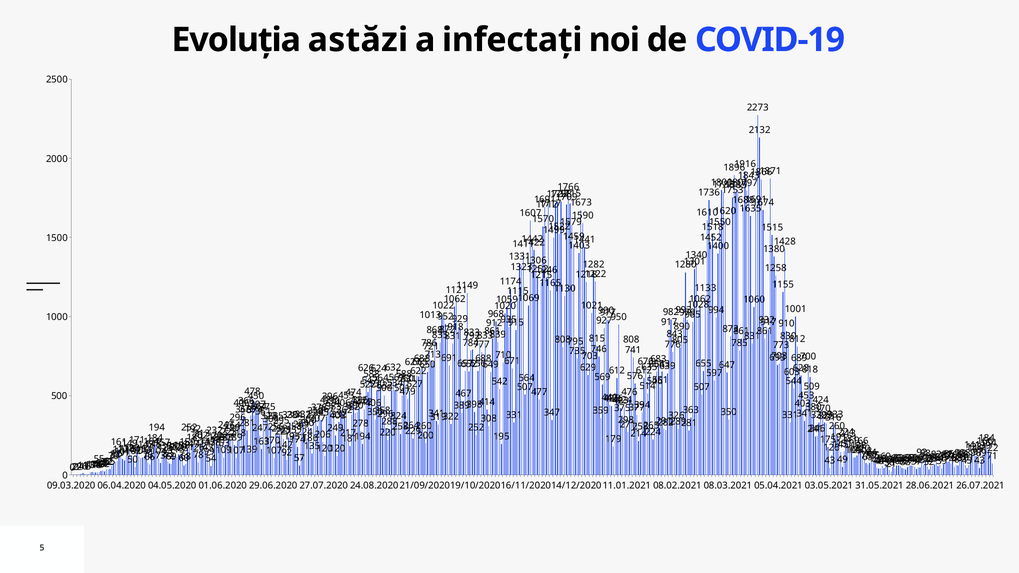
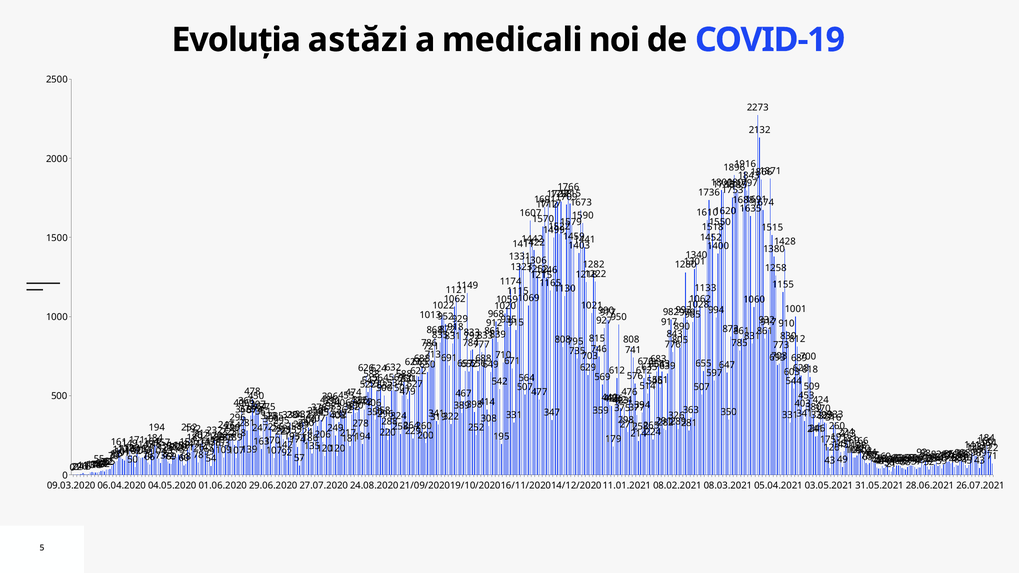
infectați: infectați -> medicali (512, 40)
